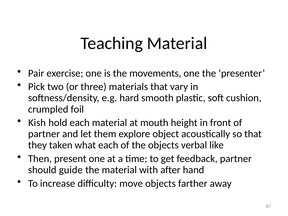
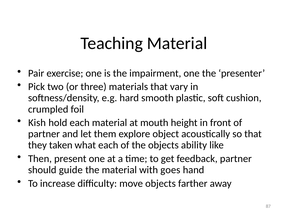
movements: movements -> impairment (155, 73)
verbal: verbal -> ability (194, 145)
after: after -> goes (170, 170)
